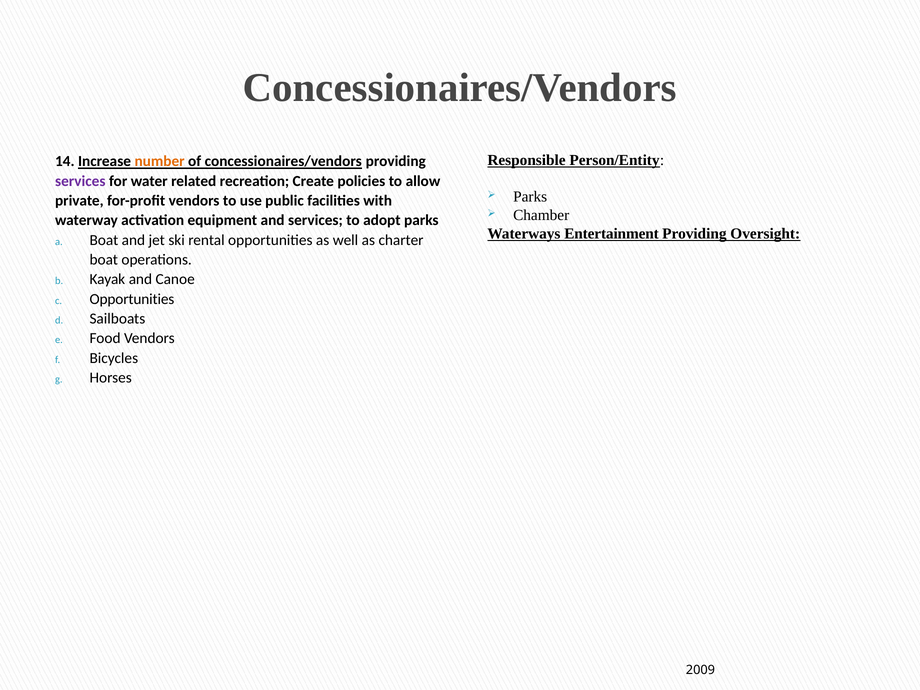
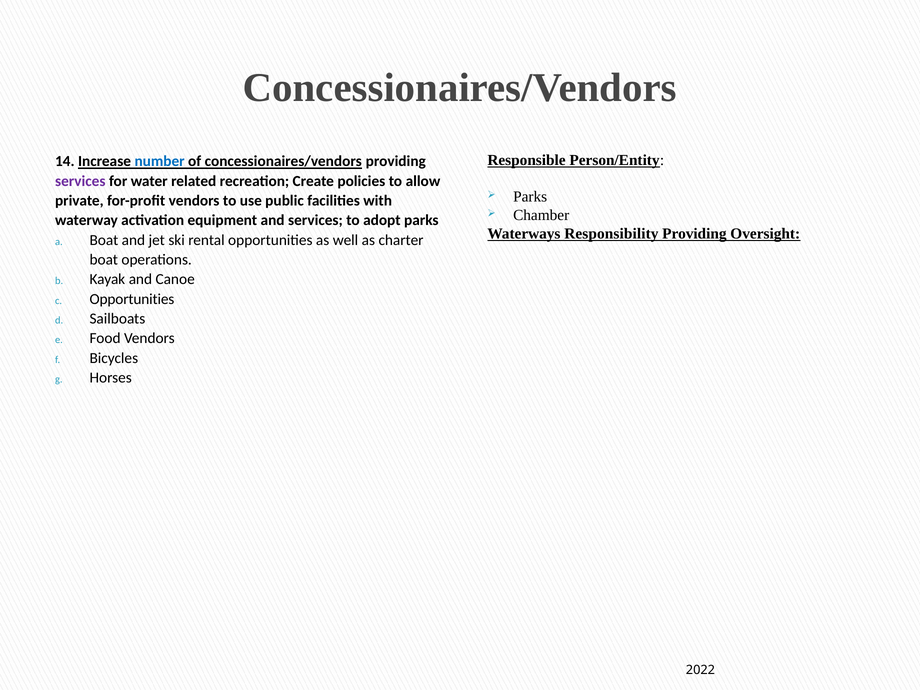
number colour: orange -> blue (160, 161)
Entertainment: Entertainment -> Responsibility (611, 234)
2009: 2009 -> 2022 (700, 670)
